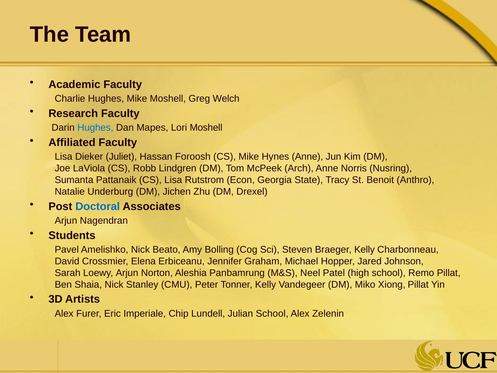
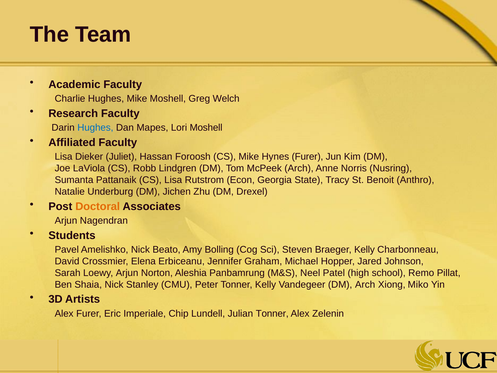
Hynes Anne: Anne -> Furer (307, 157)
Doctoral colour: blue -> orange (98, 206)
DM Miko: Miko -> Arch (365, 284)
Xiong Pillat: Pillat -> Miko (418, 284)
Julian School: School -> Tonner (272, 313)
